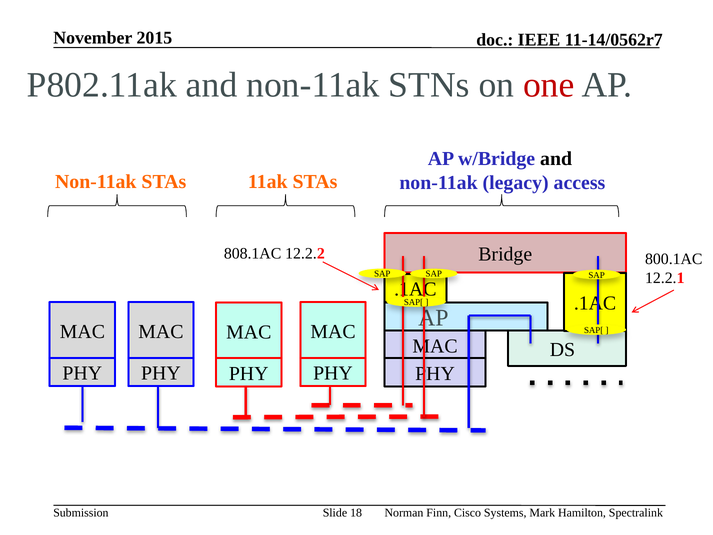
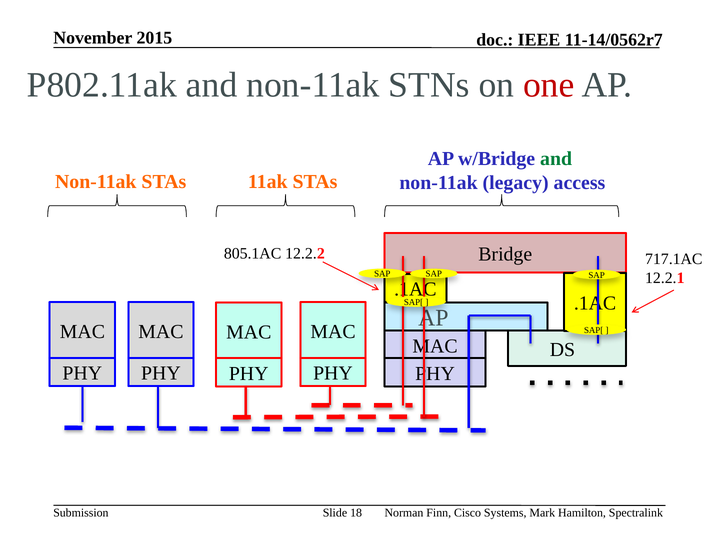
and colour: black -> green (556, 159)
808.1AC: 808.1AC -> 805.1AC (253, 253)
800.1AC: 800.1AC -> 717.1AC (674, 259)
